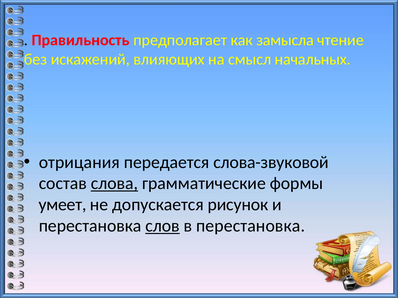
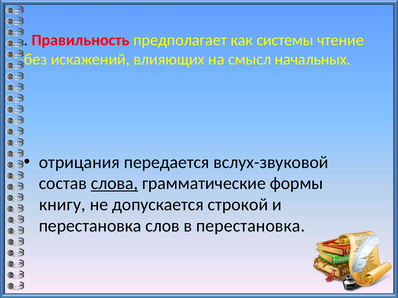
замысла: замысла -> системы (285, 40)
слова-звуковой: слова-звуковой -> вслух-звуковой (271, 162)
умеет: умеет -> книгу (62, 205)
рисунок: рисунок -> строкой (238, 205)
слов underline: present -> none (162, 226)
